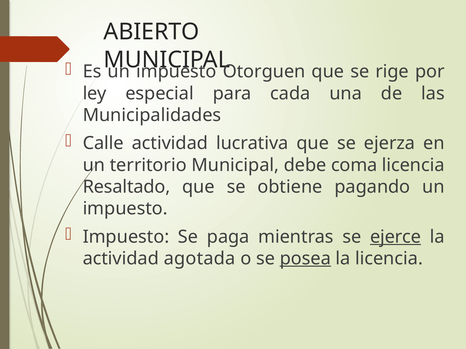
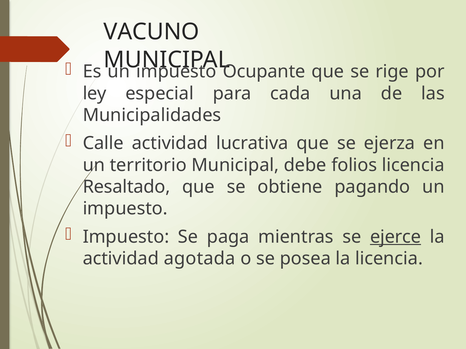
ABIERTO: ABIERTO -> VACUNO (152, 32)
Otorguen: Otorguen -> Ocupante (264, 72)
coma: coma -> folios (354, 165)
posea underline: present -> none (305, 259)
